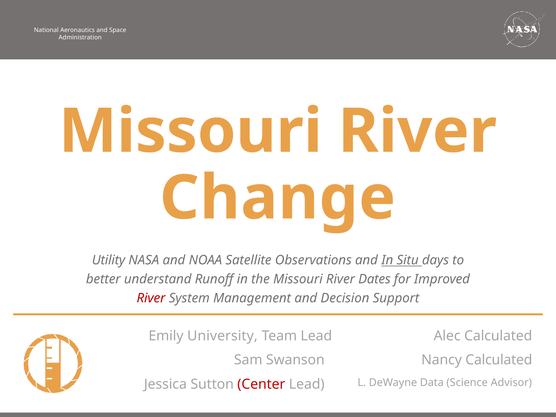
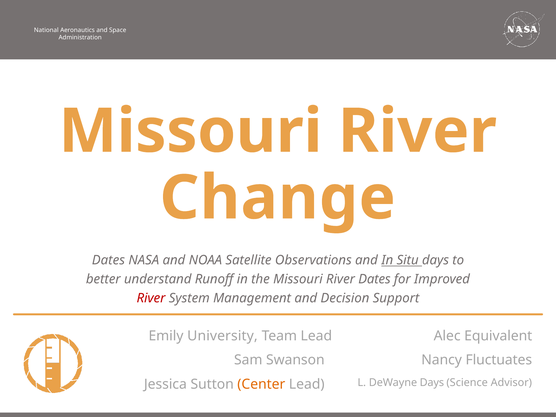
Utility: Utility -> Dates (108, 260)
Alec Calculated: Calculated -> Equivalent (498, 336)
Nancy Calculated: Calculated -> Fluctuates (499, 360)
DeWayne Data: Data -> Days (432, 383)
Center colour: red -> orange (261, 384)
